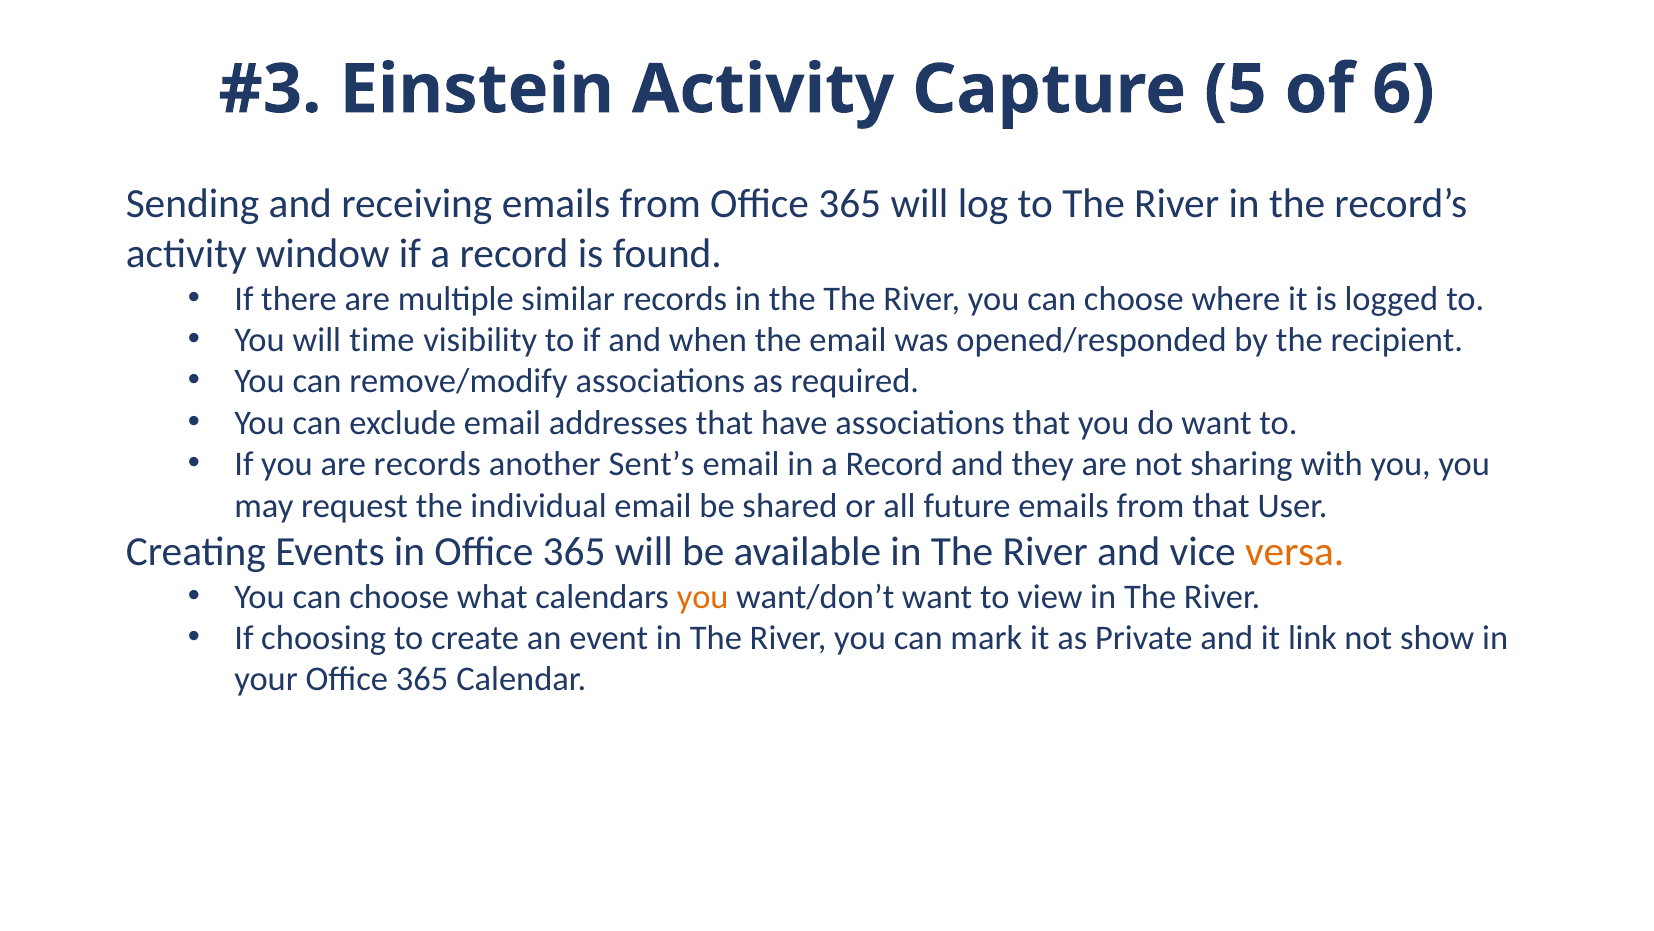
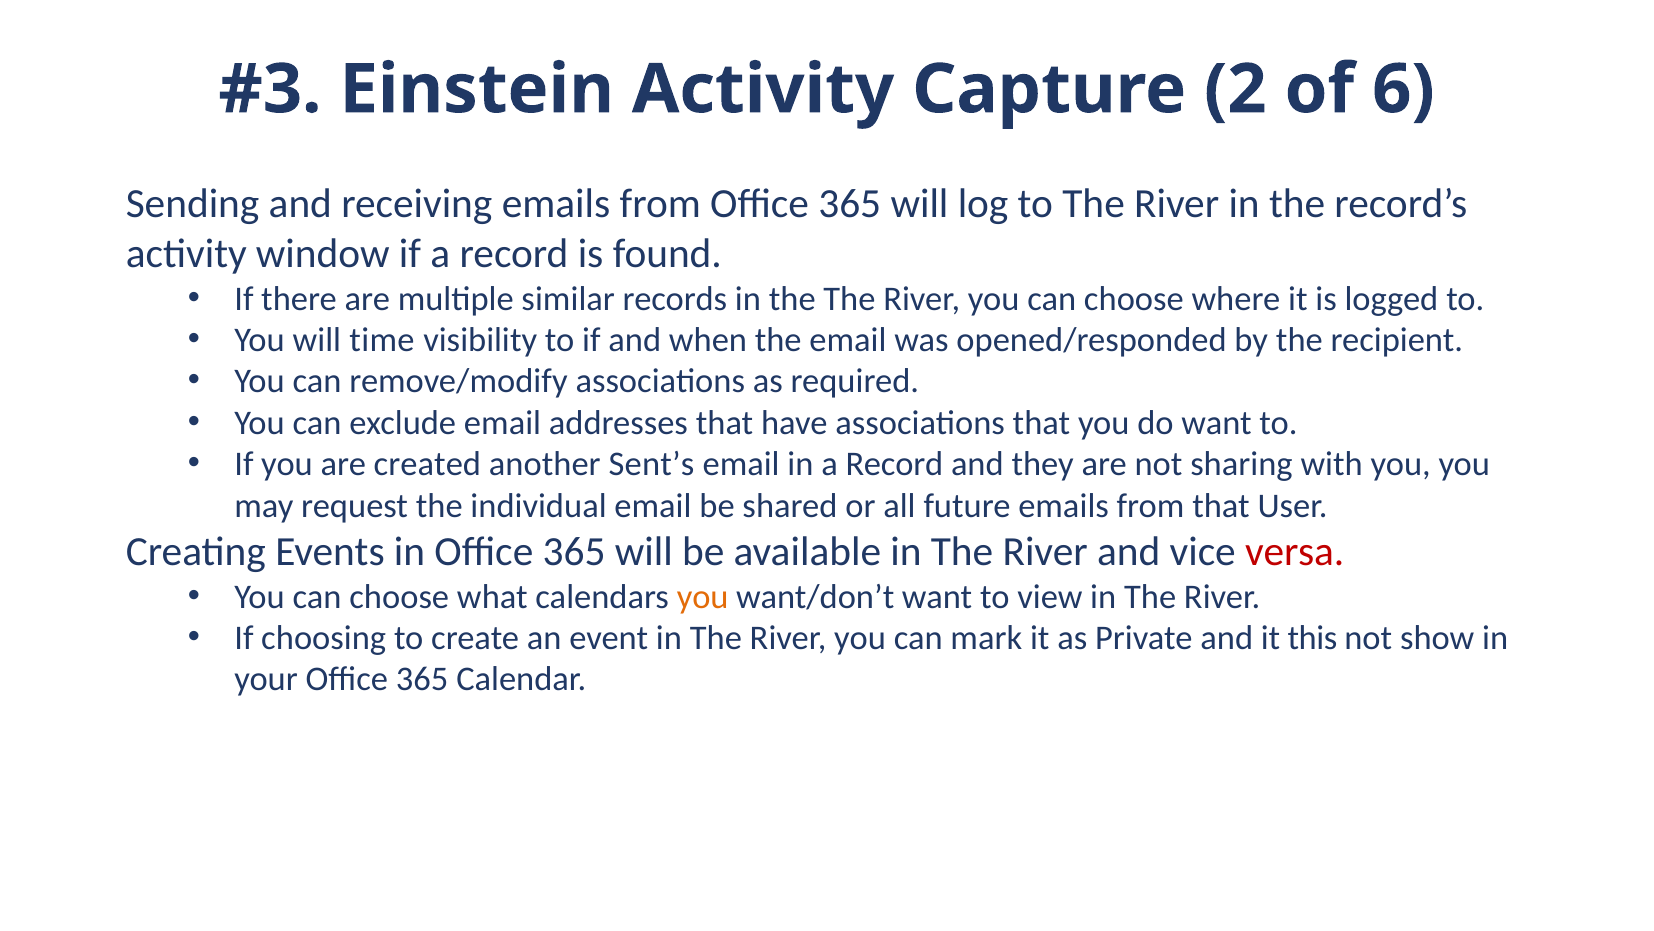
5: 5 -> 2 (1235, 89)
are records: records -> created (427, 464)
versa colour: orange -> red (1295, 551)
link: link -> this (1312, 638)
